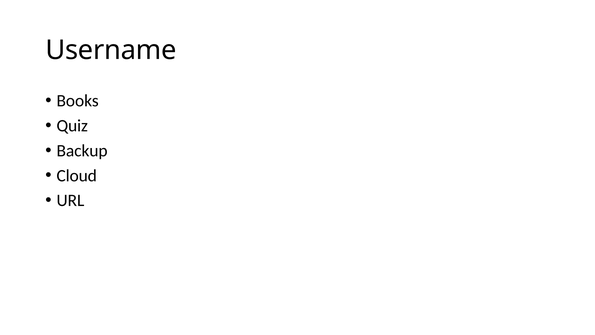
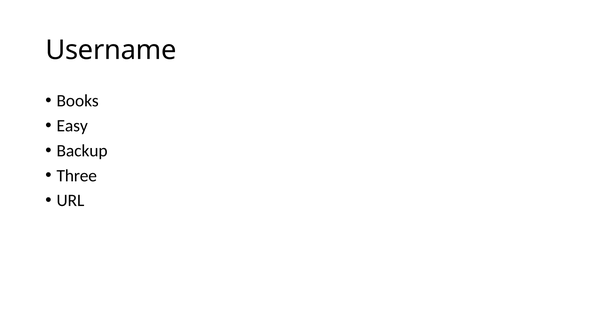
Quiz: Quiz -> Easy (72, 126)
Cloud: Cloud -> Three (77, 175)
